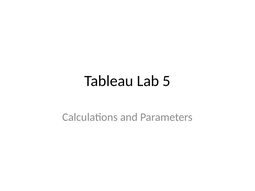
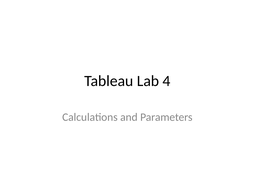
5: 5 -> 4 (167, 81)
